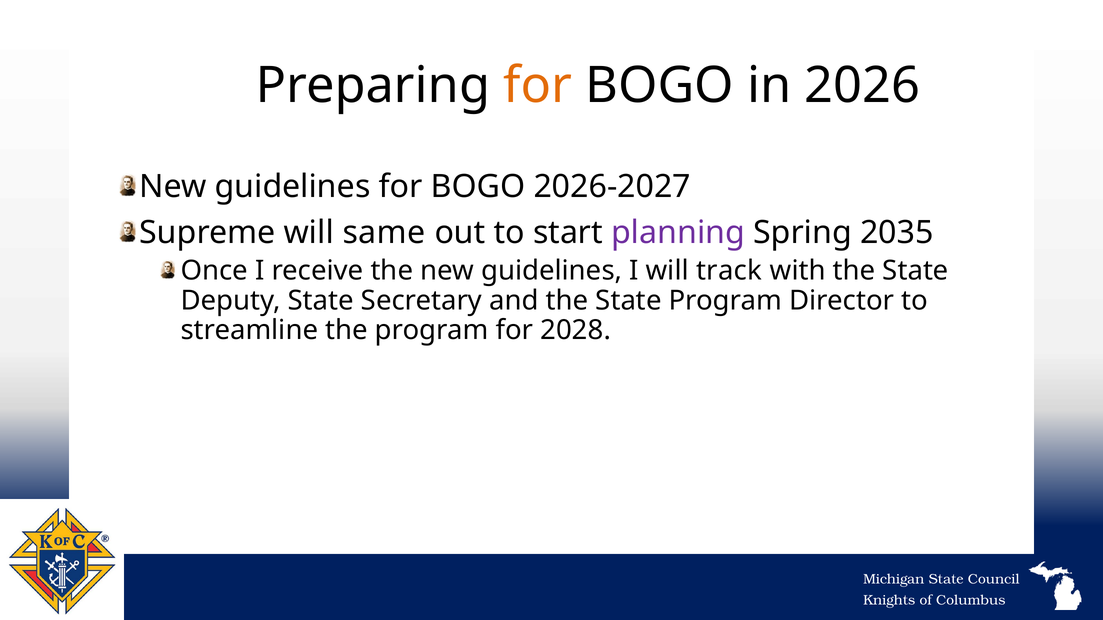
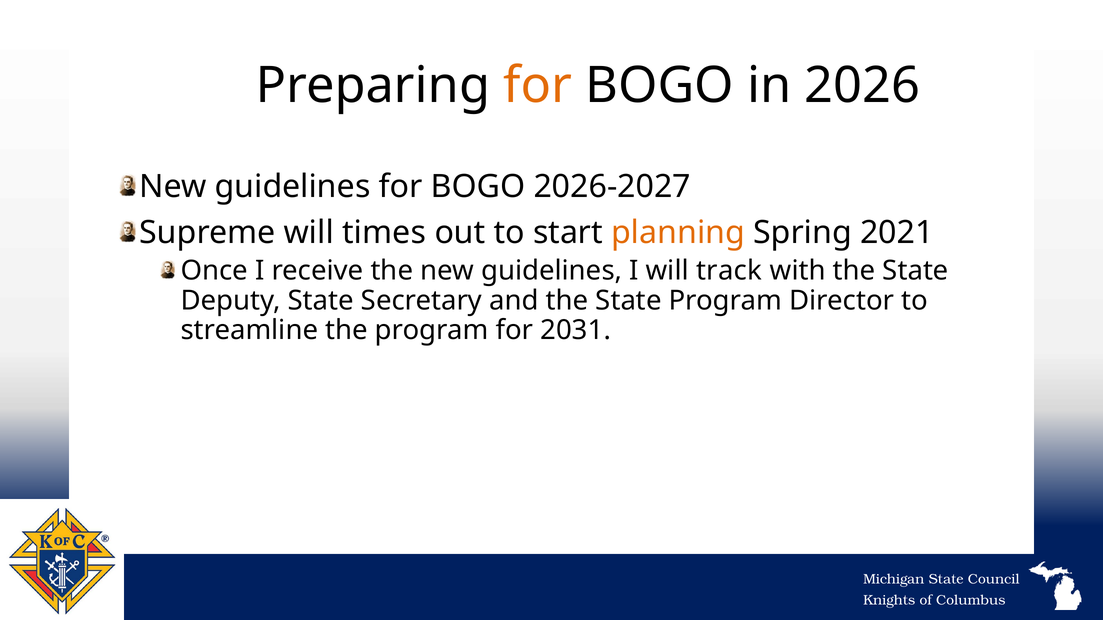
same: same -> times (384, 233)
planning colour: purple -> orange (678, 233)
2035: 2035 -> 2021 (897, 233)
2028: 2028 -> 2031 (576, 331)
